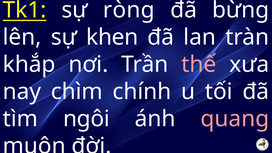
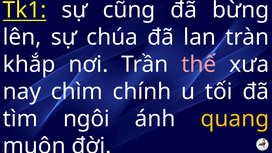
ròng: ròng -> cũng (129, 10)
khen: khen -> chúa (112, 37)
quang colour: pink -> yellow (235, 119)
